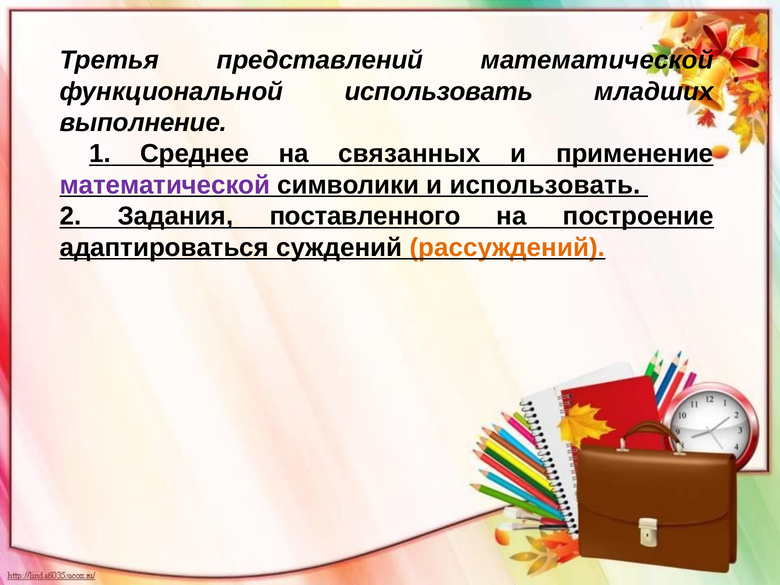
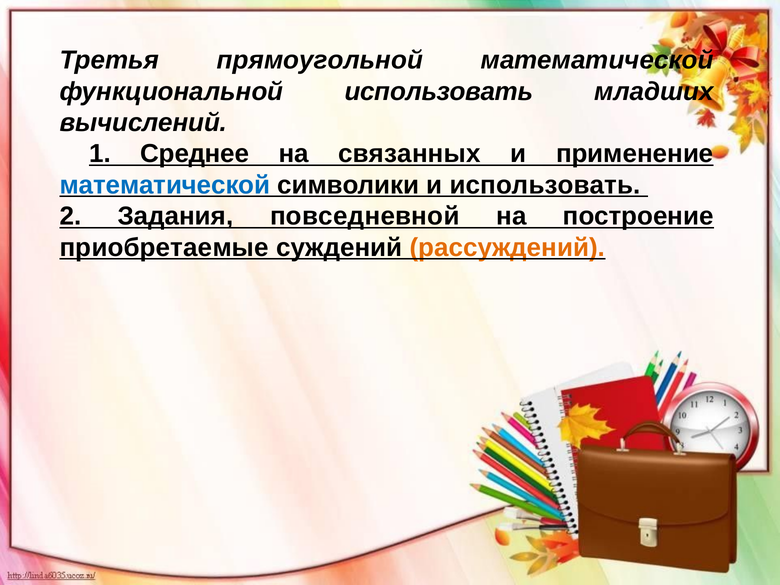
представлений: представлений -> прямоугольной (320, 60)
выполнение: выполнение -> вычислений (143, 123)
математической colour: purple -> blue (165, 185)
поставленного: поставленного -> повседневной (365, 216)
адаптироваться: адаптироваться -> приобретаемые (164, 247)
